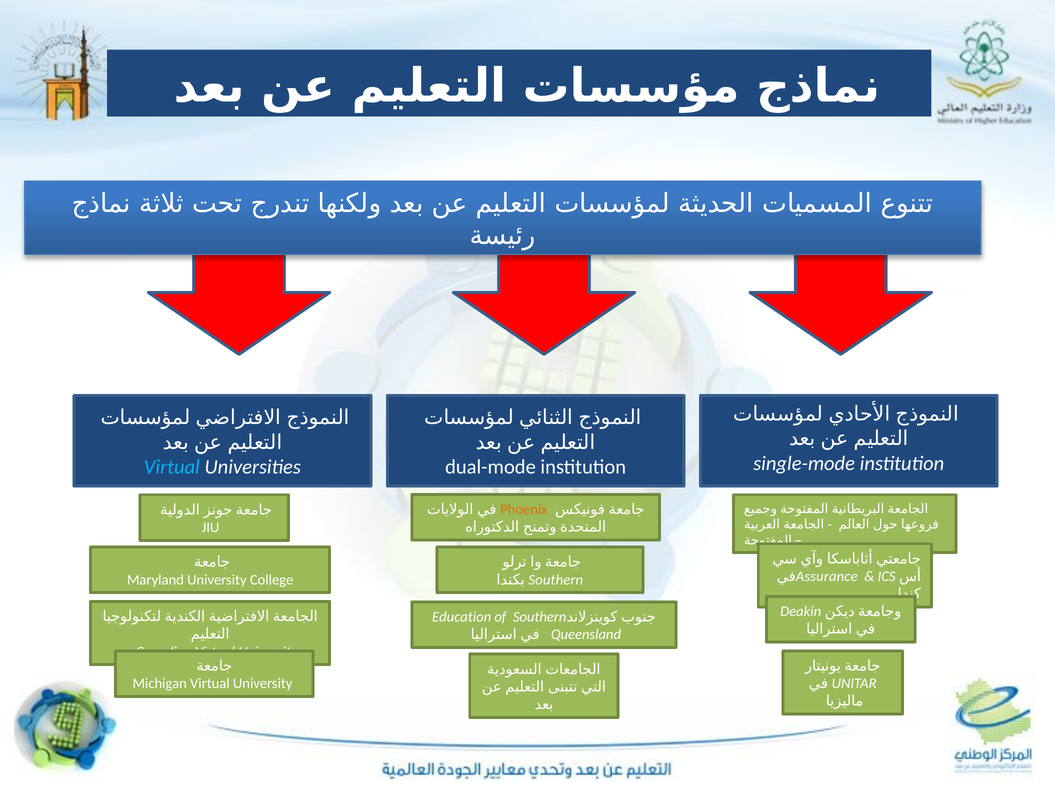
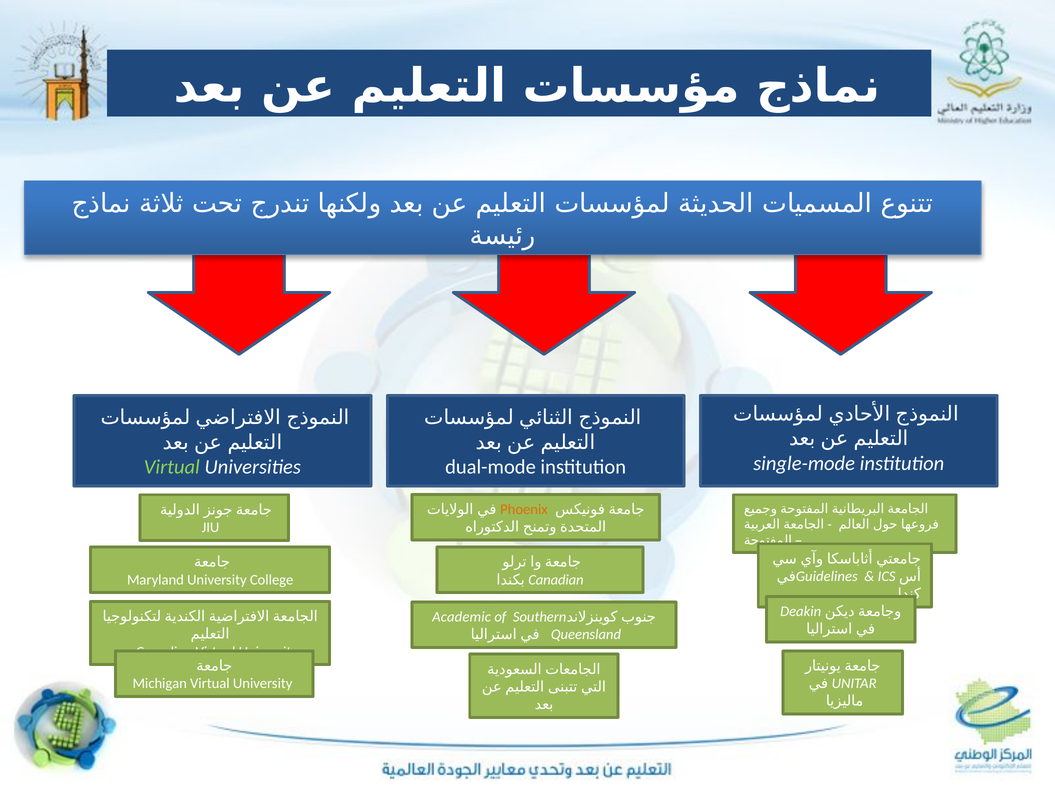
Virtual colour: light blue -> light green (172, 467)
Assurance: Assurance -> Guidelines (827, 577)
Southern: Southern -> Canadian (556, 580)
Education: Education -> Academic (462, 617)
